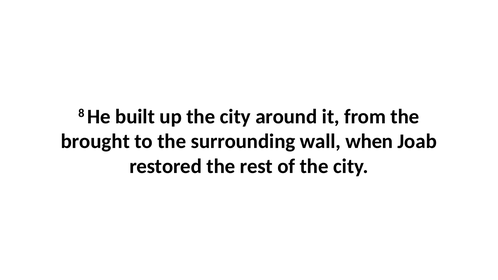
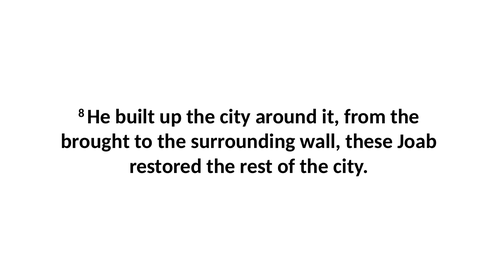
when: when -> these (369, 141)
